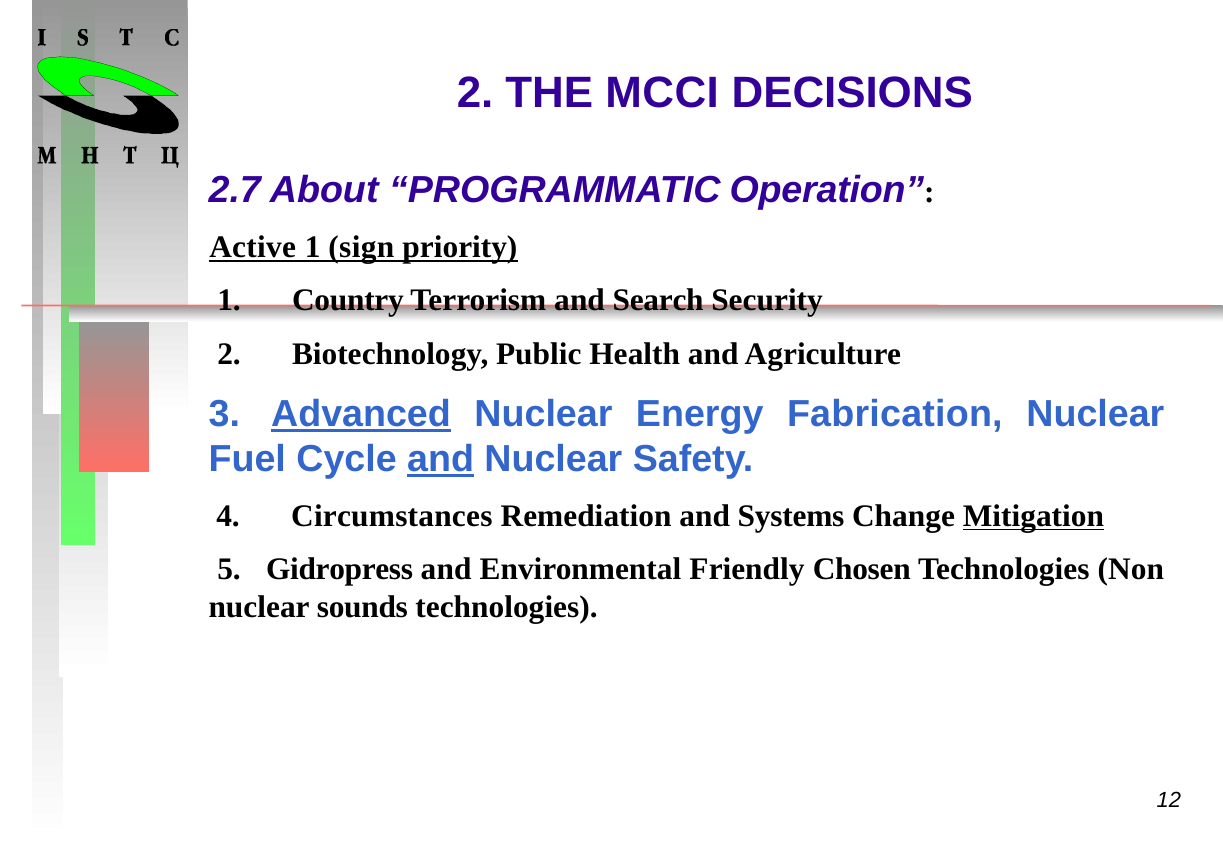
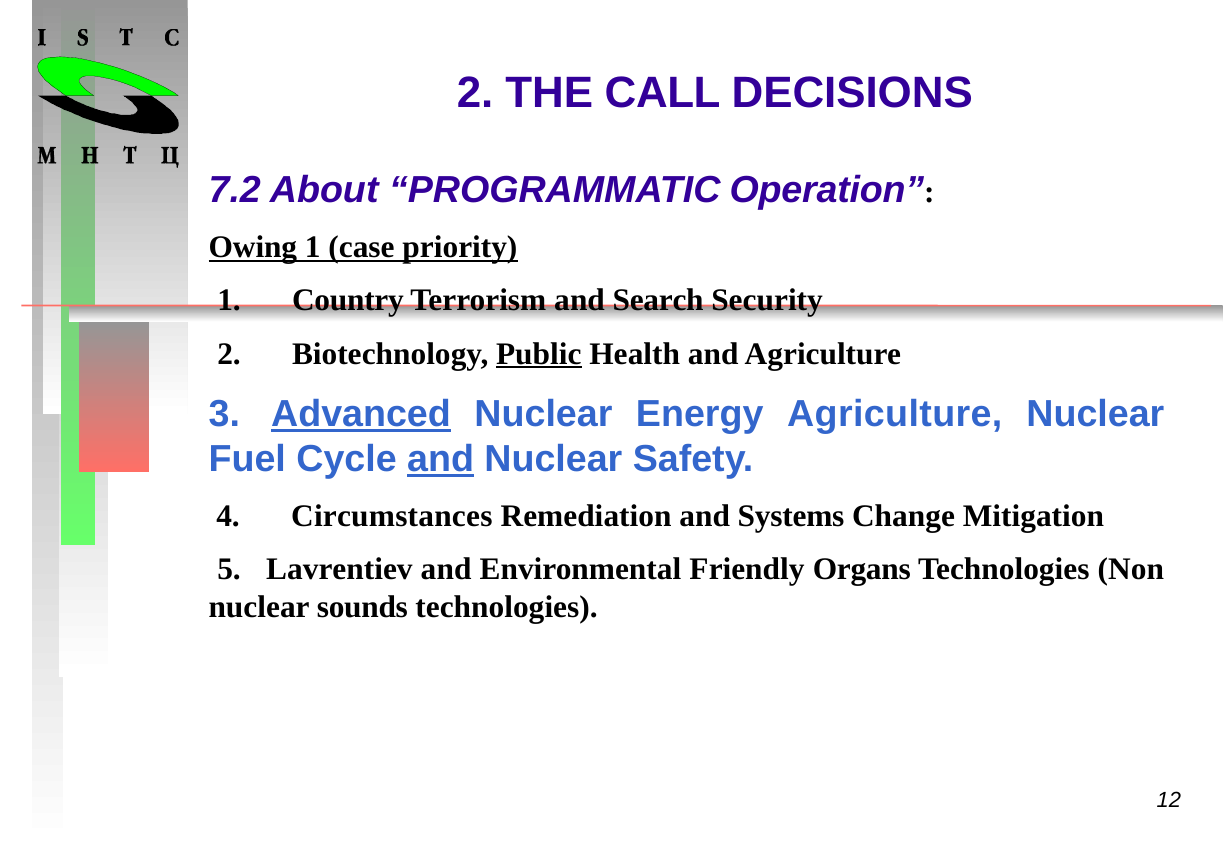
MCCI: MCCI -> CALL (663, 93)
2.7: 2.7 -> 7.2 (235, 191)
Active: Active -> Owing (253, 247)
sign: sign -> case (362, 247)
Public underline: none -> present (539, 354)
Energy Fabrication: Fabrication -> Agriculture (895, 415)
Mitigation underline: present -> none (1033, 516)
Gidropress: Gidropress -> Lavrentiev (339, 570)
Chosen: Chosen -> Organs (862, 570)
